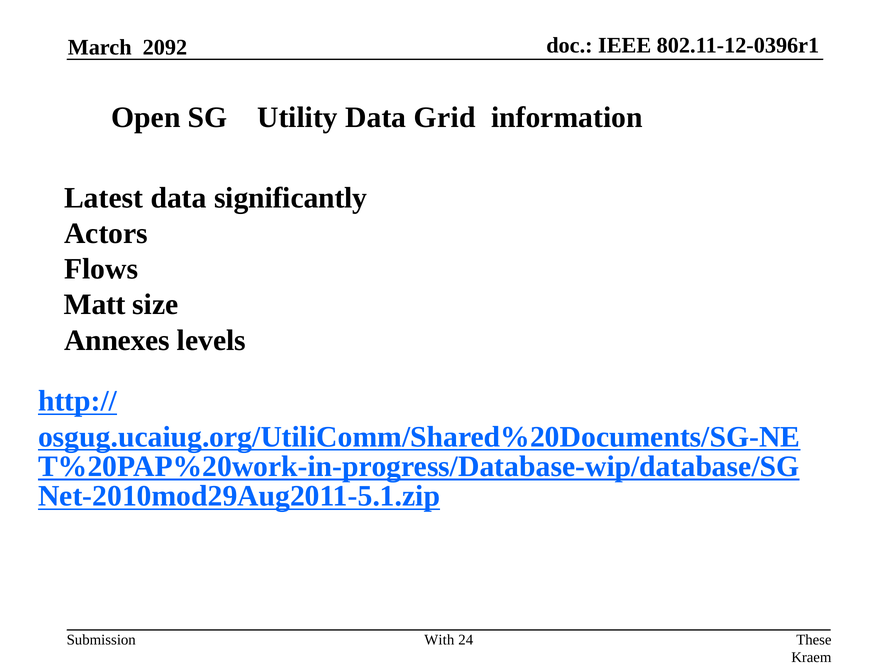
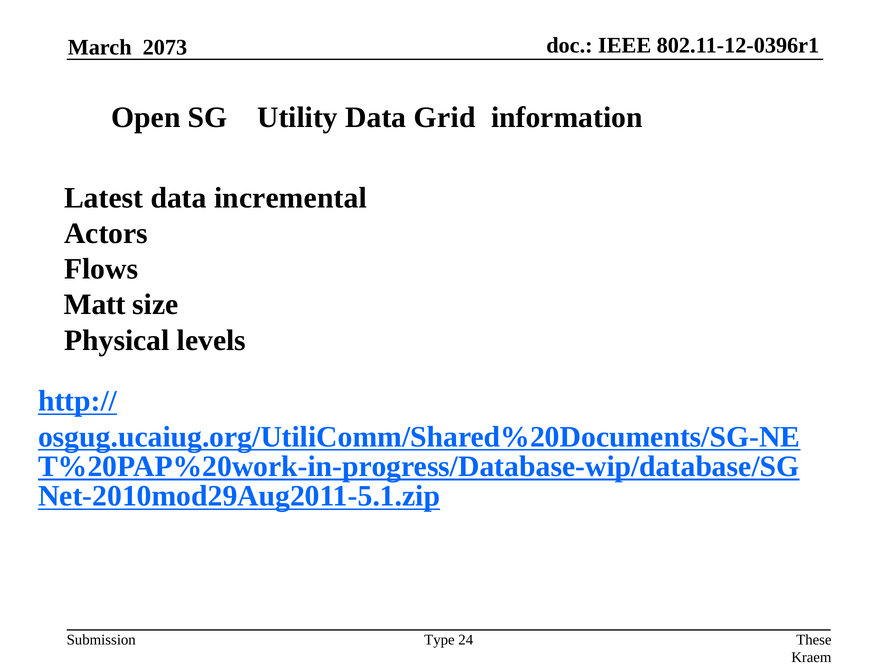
2092: 2092 -> 2073 (165, 47)
significantly: significantly -> incremental (291, 198)
Annexes: Annexes -> Physical (117, 341)
With: With -> Type (439, 640)
